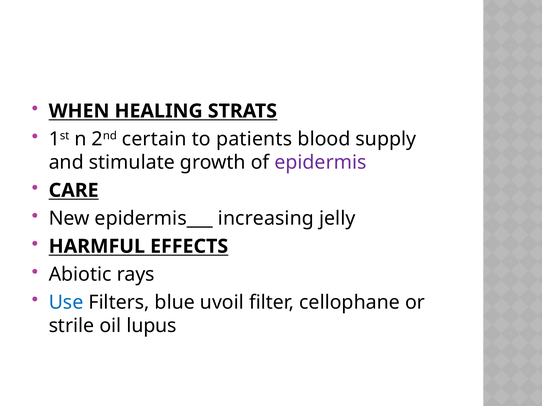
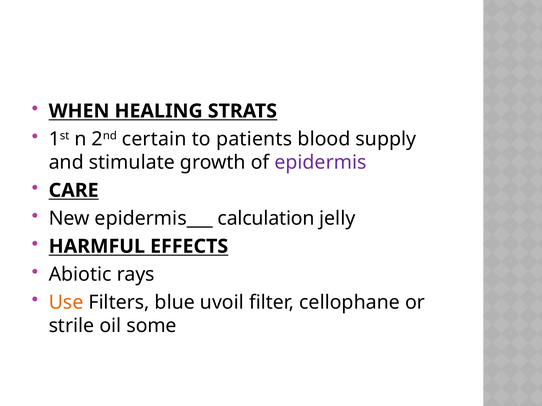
increasing: increasing -> calculation (266, 219)
Use colour: blue -> orange (66, 303)
lupus: lupus -> some (152, 326)
